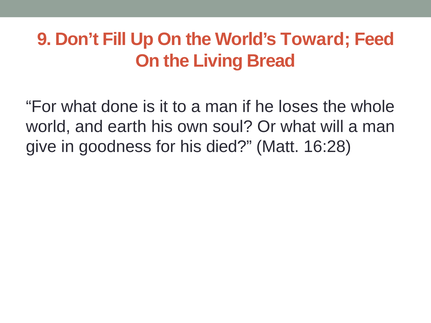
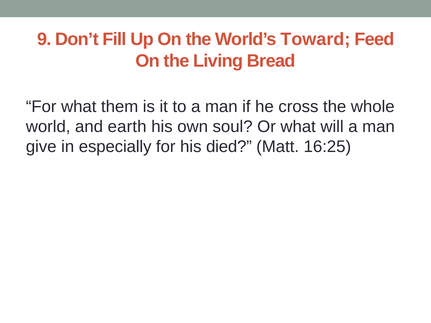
done: done -> them (120, 107)
loses: loses -> cross (298, 107)
goodness: goodness -> especially (115, 147)
16:28: 16:28 -> 16:25 (327, 147)
